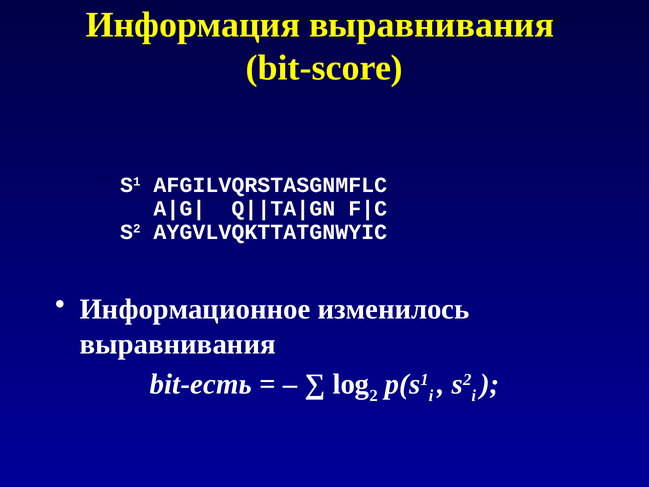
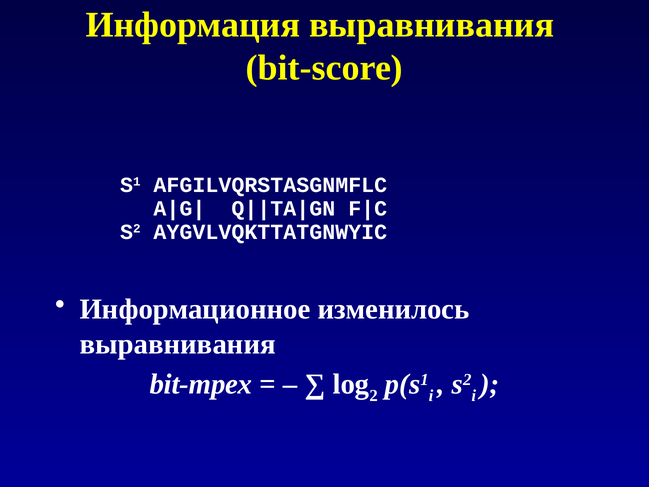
bit-есть: bit-есть -> bit-трех (201, 384)
